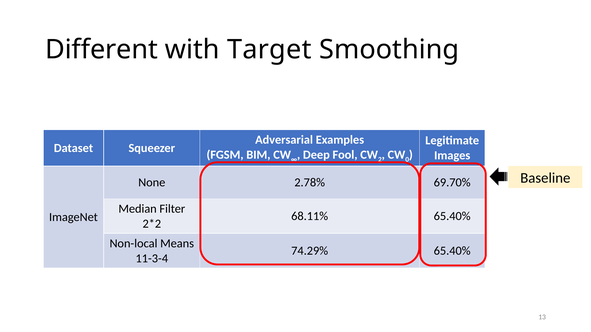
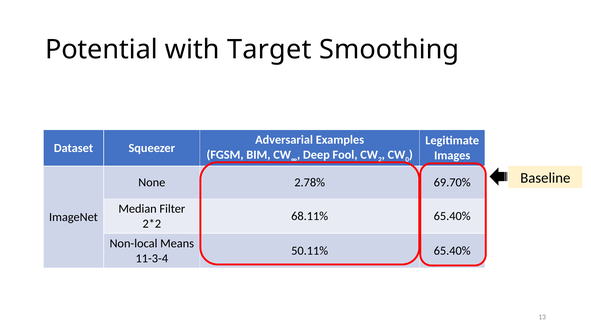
Different: Different -> Potential (101, 50)
74.29%: 74.29% -> 50.11% (310, 251)
